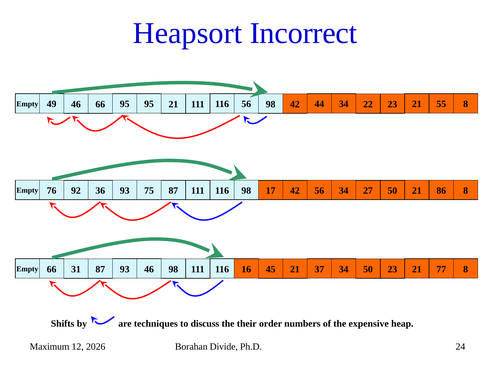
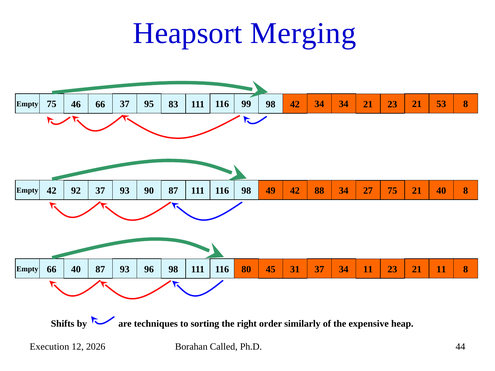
Incorrect: Incorrect -> Merging (303, 33)
116 56: 56 -> 99 (246, 104)
42 44: 44 -> 34 (319, 104)
34 22: 22 -> 21 (368, 104)
Empty 49: 49 -> 75 (52, 104)
66 95: 95 -> 37 (125, 104)
95 21: 21 -> 83 (173, 104)
55: 55 -> 53 (441, 104)
17: 17 -> 49 (271, 191)
42 56: 56 -> 88 (319, 191)
27 50: 50 -> 75 (392, 191)
Empty 76: 76 -> 42 (52, 191)
92 36: 36 -> 37 (100, 191)
75: 75 -> 90 (149, 191)
21 86: 86 -> 40 (441, 191)
16: 16 -> 80 (246, 269)
45 21: 21 -> 31 (295, 269)
34 50: 50 -> 11 (368, 269)
66 31: 31 -> 40 (76, 269)
93 46: 46 -> 96 (149, 269)
21 77: 77 -> 11 (441, 269)
discuss: discuss -> sorting (205, 324)
their: their -> right (247, 324)
numbers: numbers -> similarly (302, 324)
Maximum: Maximum -> Execution (49, 347)
Divide: Divide -> Called (224, 347)
24: 24 -> 44 (460, 347)
